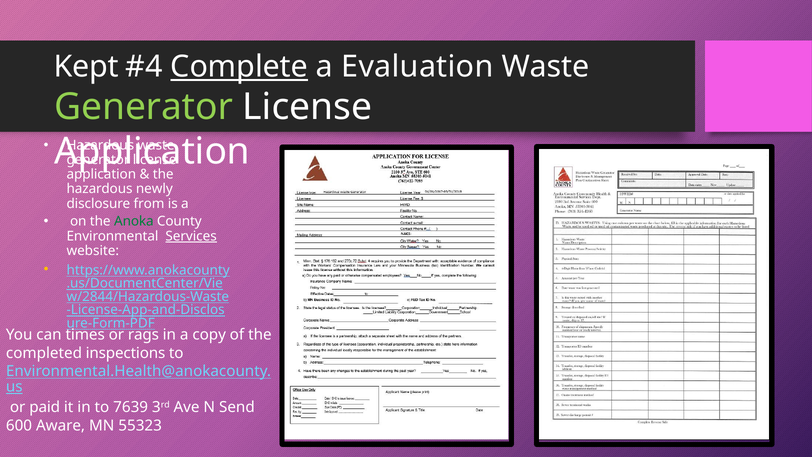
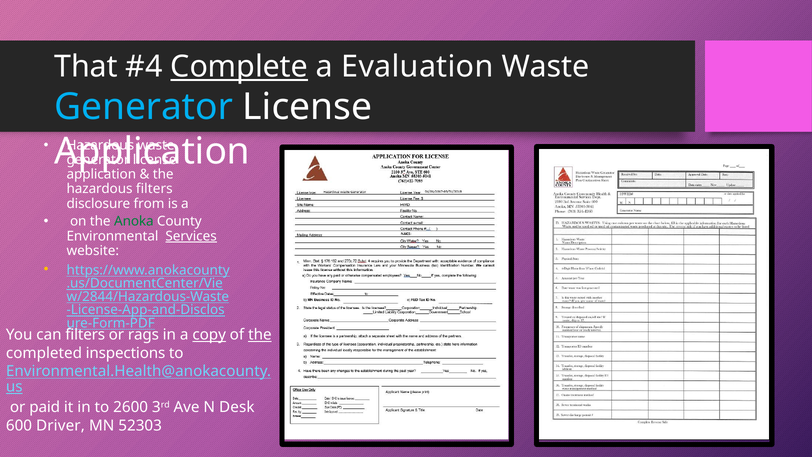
Kept: Kept -> That (86, 67)
Generator colour: light green -> light blue (144, 107)
hazardous newly: newly -> filters (154, 189)
can times: times -> filters (85, 335)
copy underline: none -> present (209, 335)
the underline: none -> present (260, 335)
7639: 7639 -> 2600 (131, 407)
Send: Send -> Desk (237, 407)
Aware: Aware -> Driver (60, 425)
55323: 55323 -> 52303 (140, 425)
